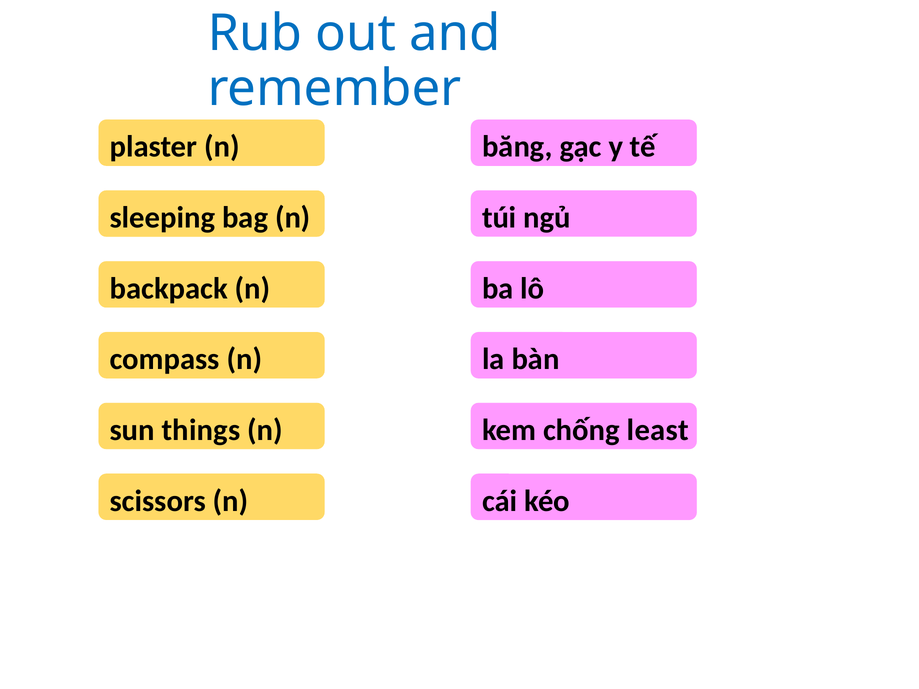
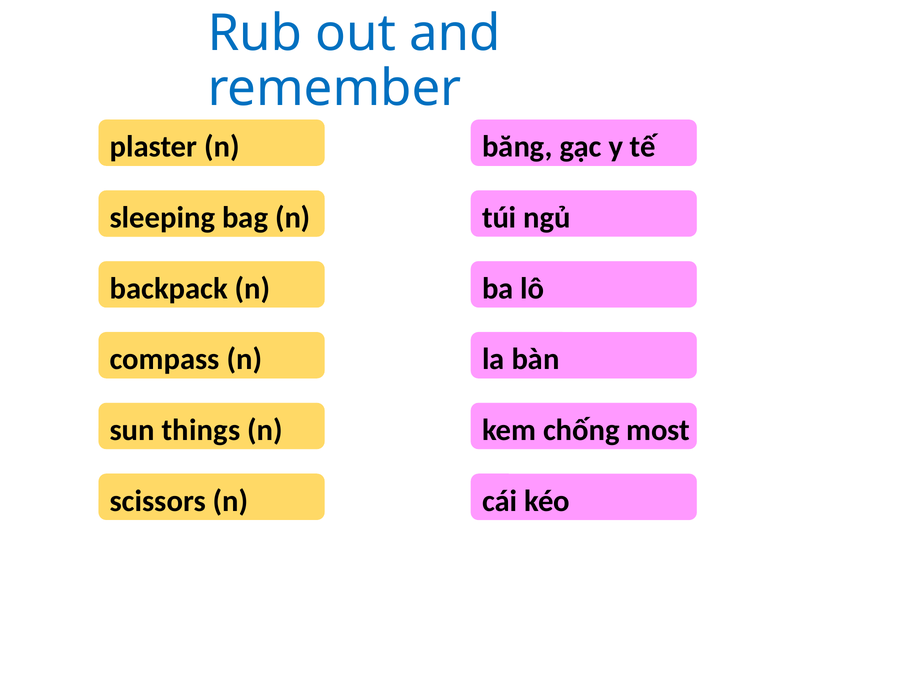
least: least -> most (658, 430)
